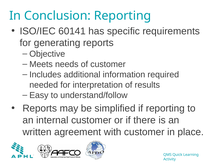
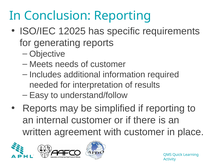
60141: 60141 -> 12025 (72, 31)
